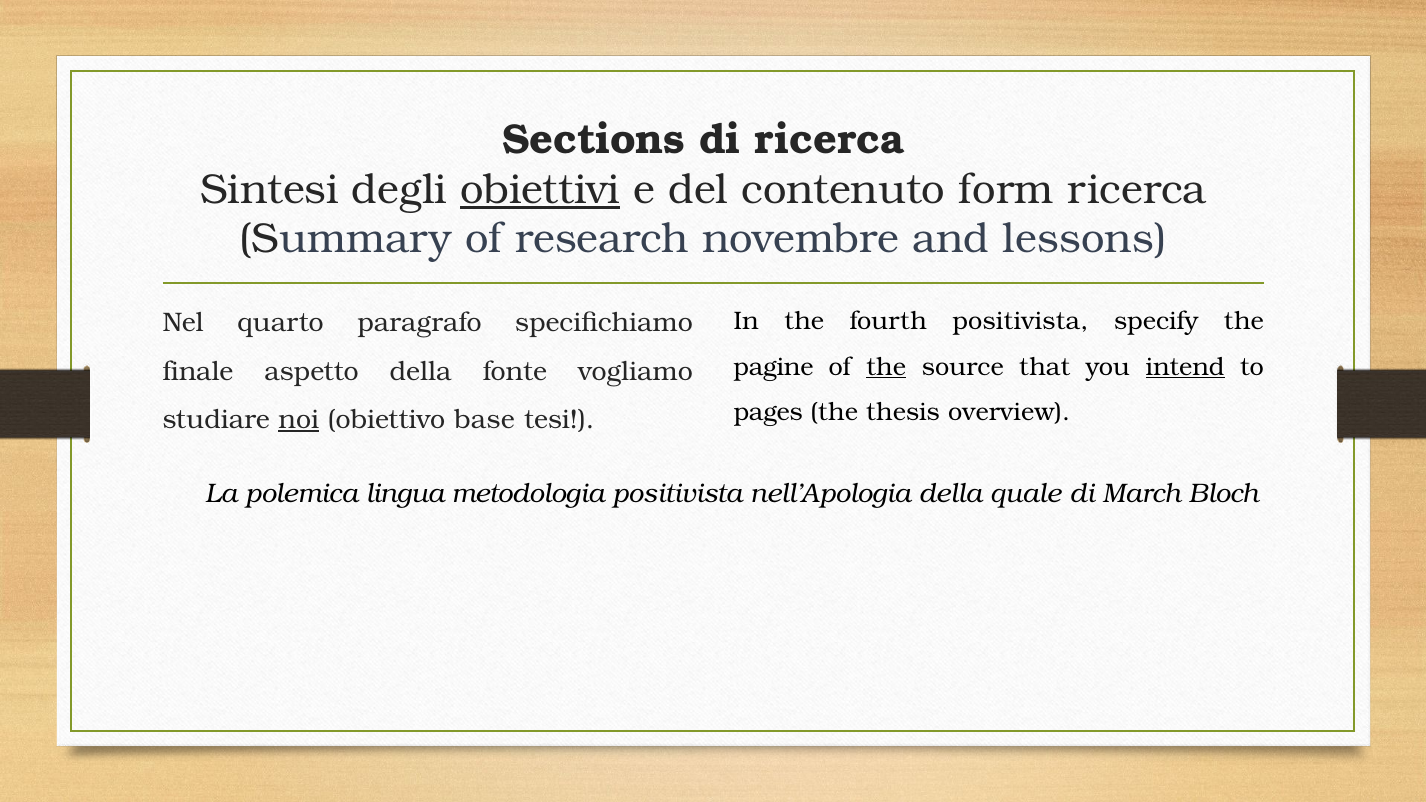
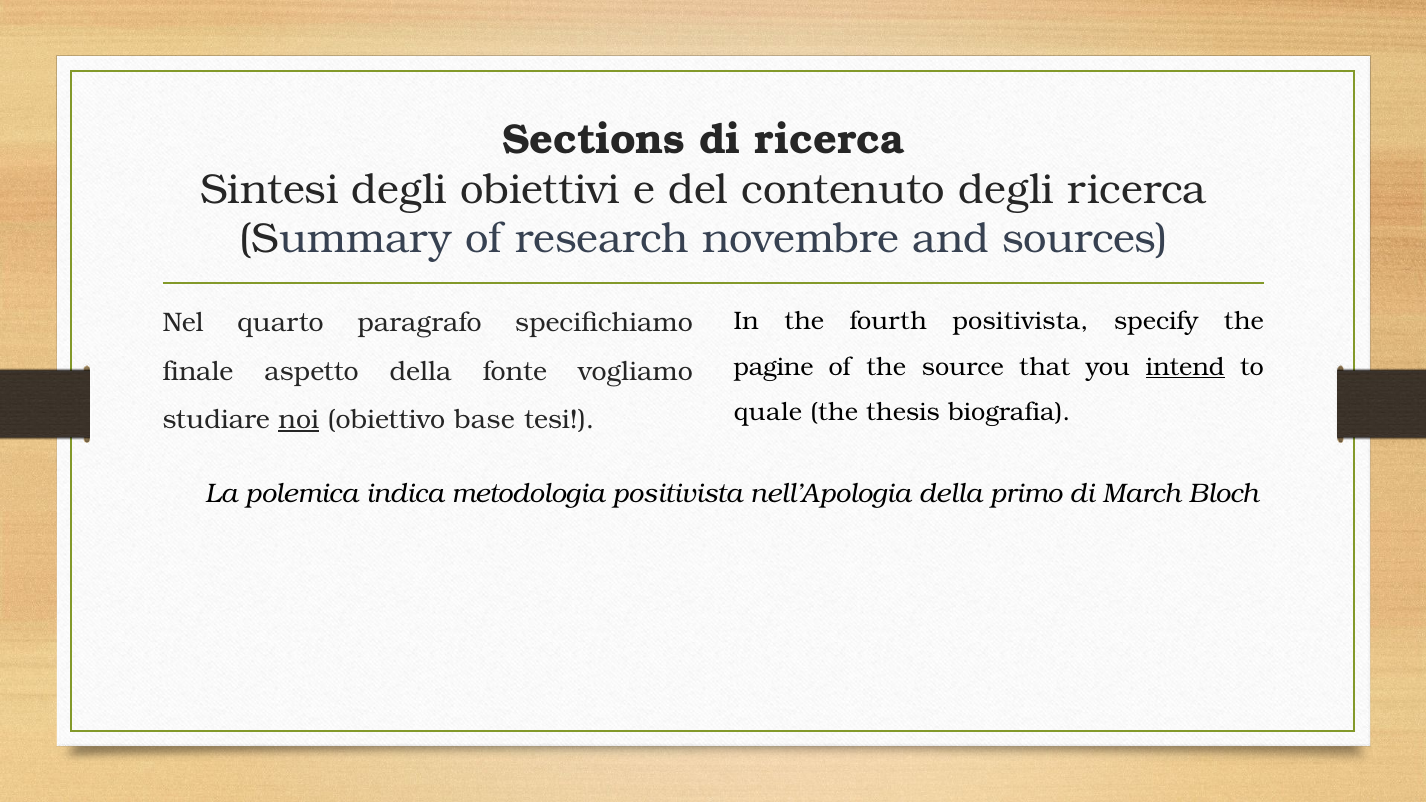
obiettivi underline: present -> none (540, 189)
contenuto form: form -> degli (1006, 189)
lessons: lessons -> sources (1085, 239)
the underline: present -> none (886, 367)
pages: pages -> quale (768, 412)
overview: overview -> biografia (1009, 412)
lingua: lingua -> indica (405, 494)
quale: quale -> primo (1026, 494)
